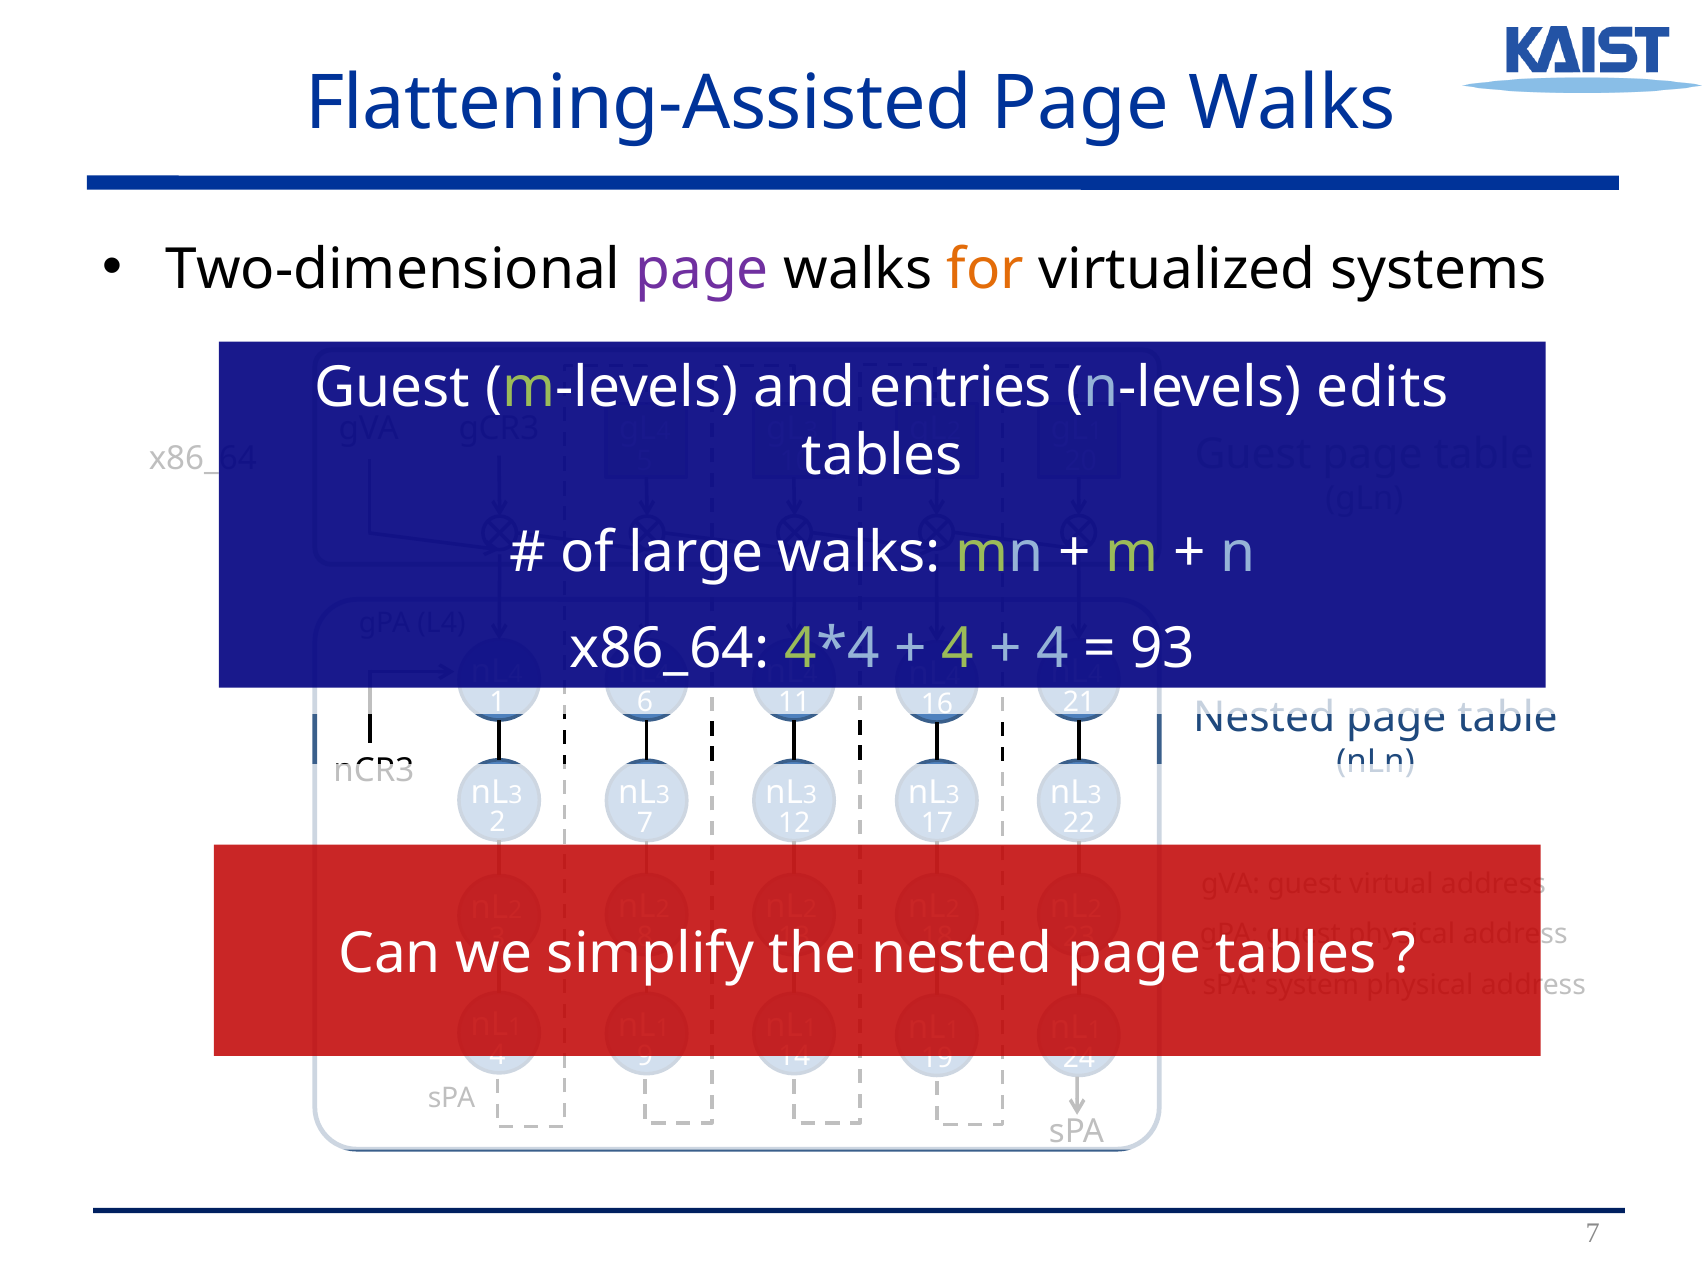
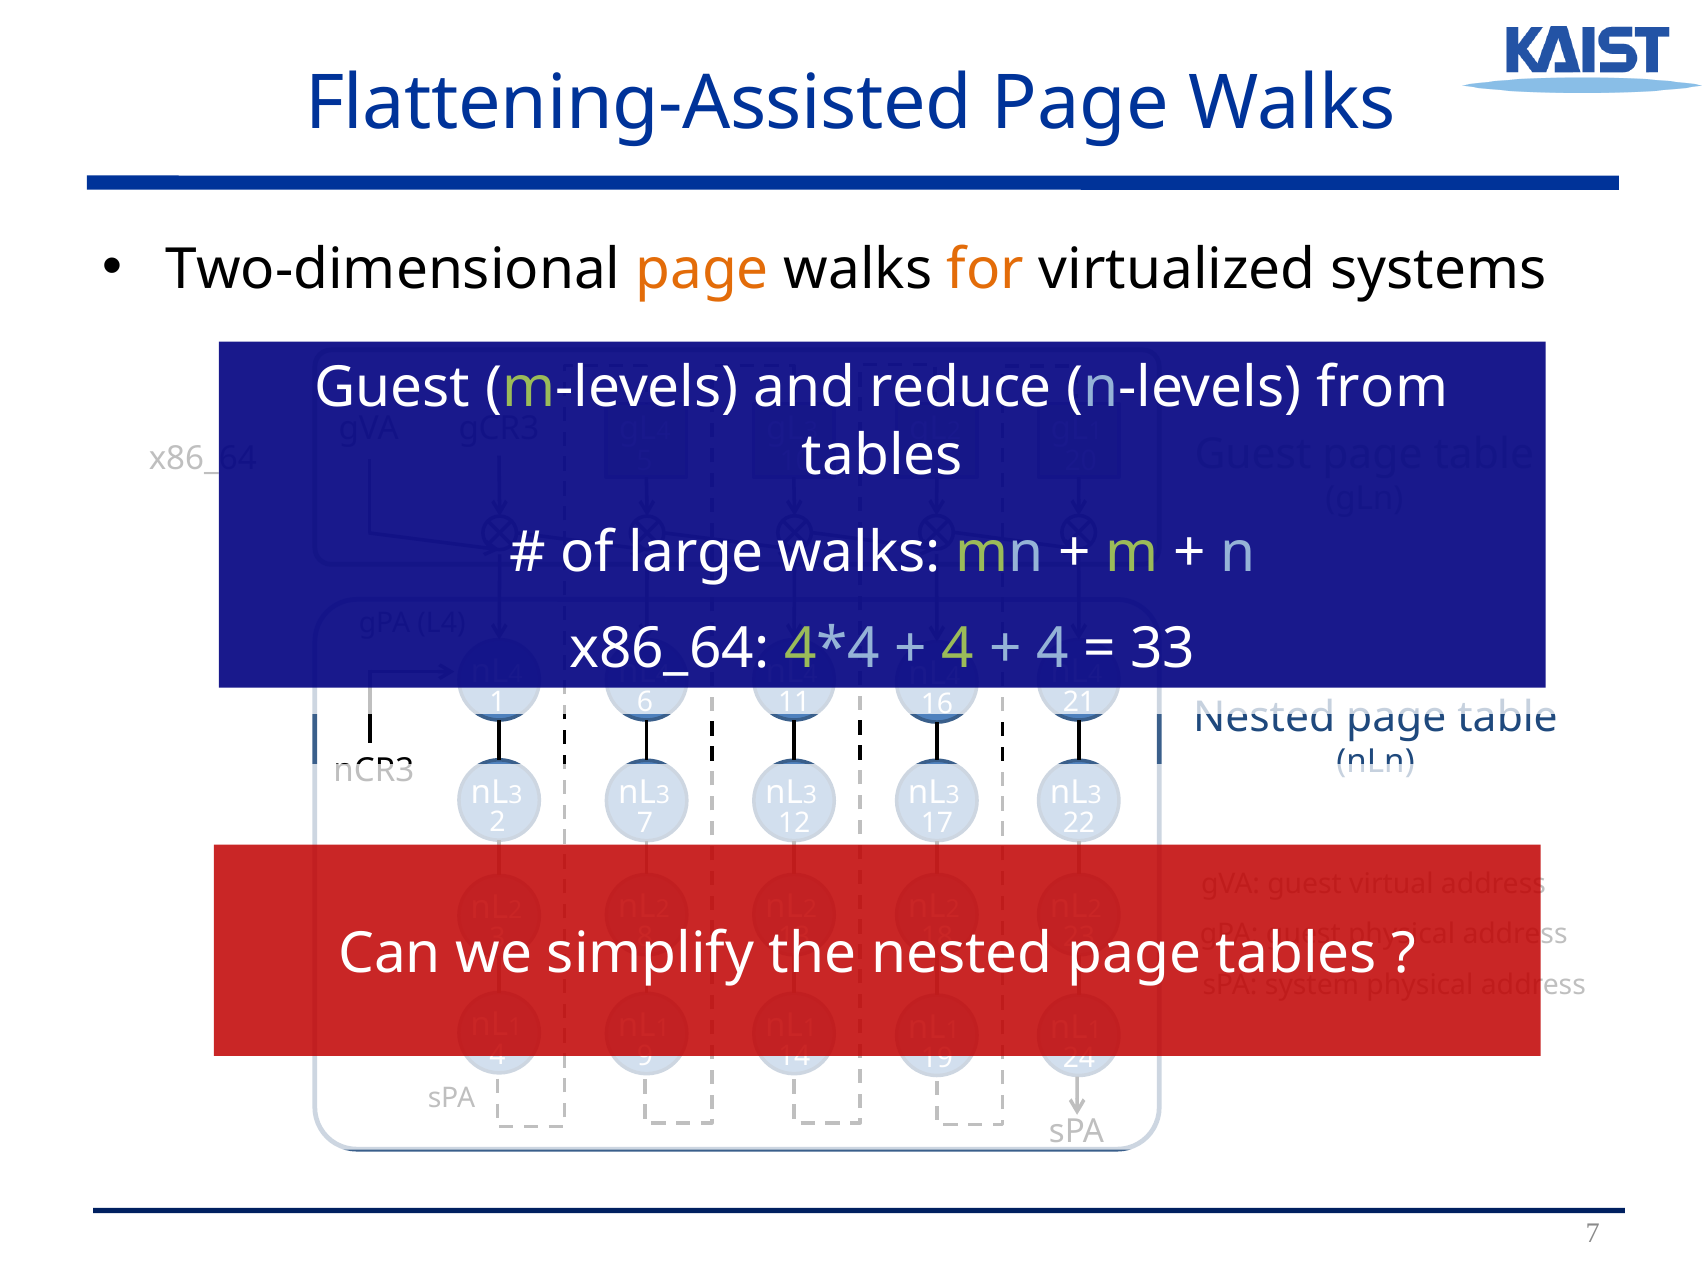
page colour: purple -> orange (702, 269)
entries: entries -> reduce (961, 388)
edits: edits -> from (1383, 388)
93: 93 -> 33 (1163, 649)
